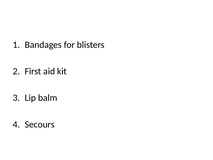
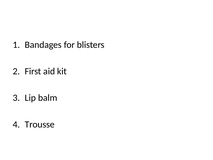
Secours: Secours -> Trousse (40, 124)
